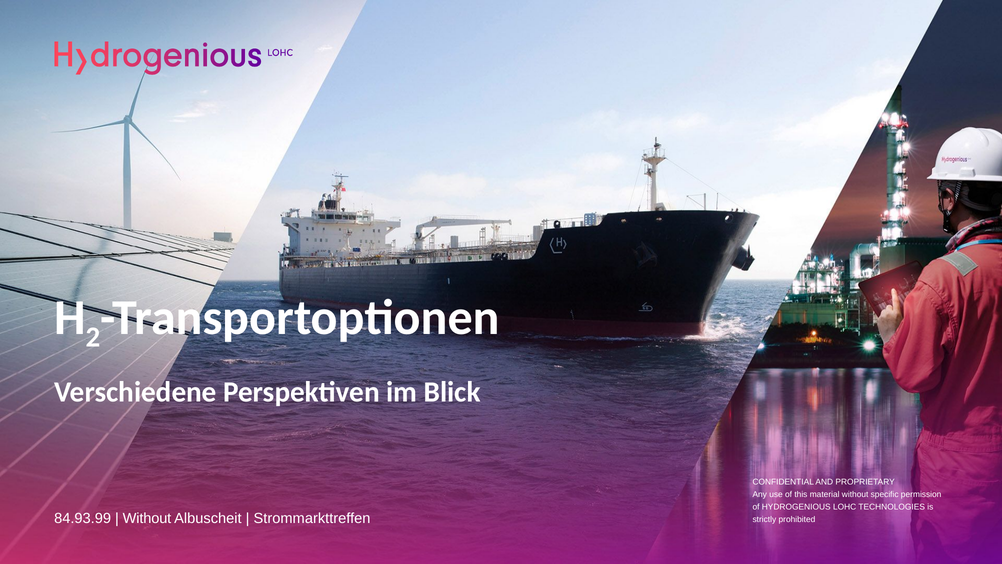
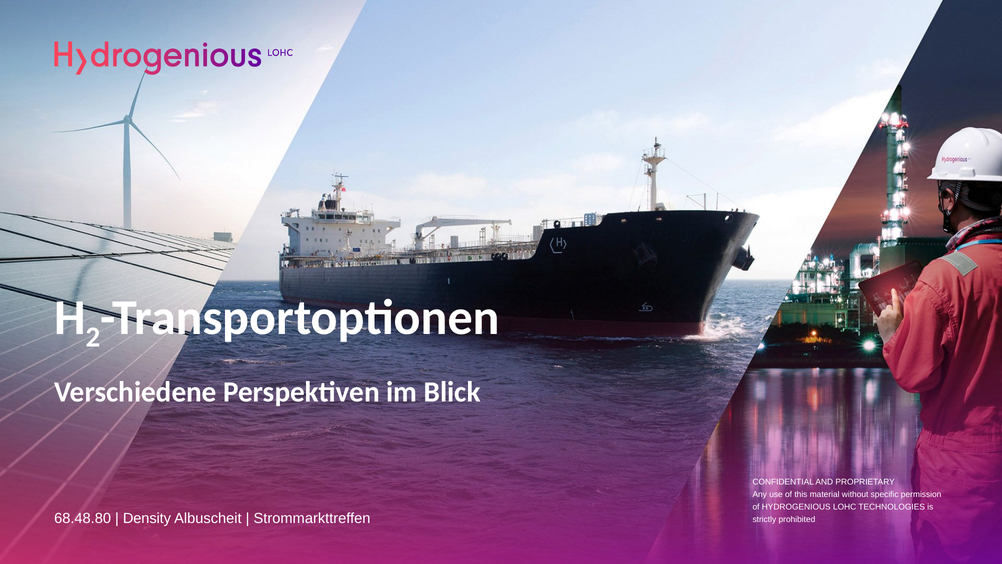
84.93.99: 84.93.99 -> 68.48.80 (83, 518)
Without: Without -> Density (147, 518)
